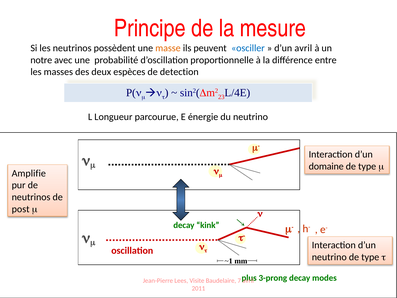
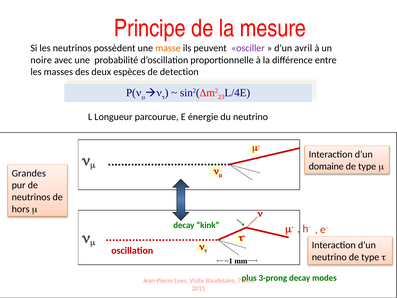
osciller colour: blue -> purple (248, 48)
notre: notre -> noire (41, 60)
Amplifie: Amplifie -> Grandes (29, 173)
post: post -> hors (21, 209)
